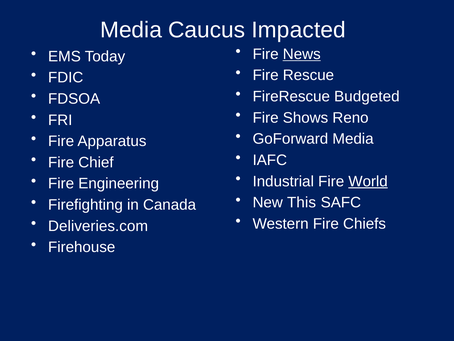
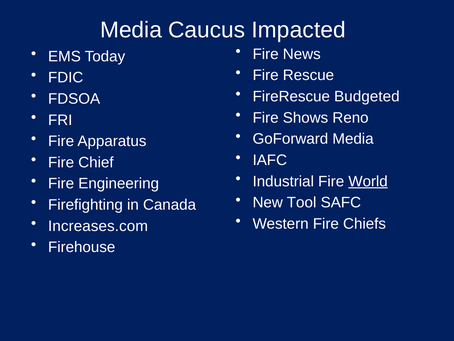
News underline: present -> none (302, 54)
This: This -> Tool (302, 202)
Deliveries.com: Deliveries.com -> Increases.com (98, 226)
